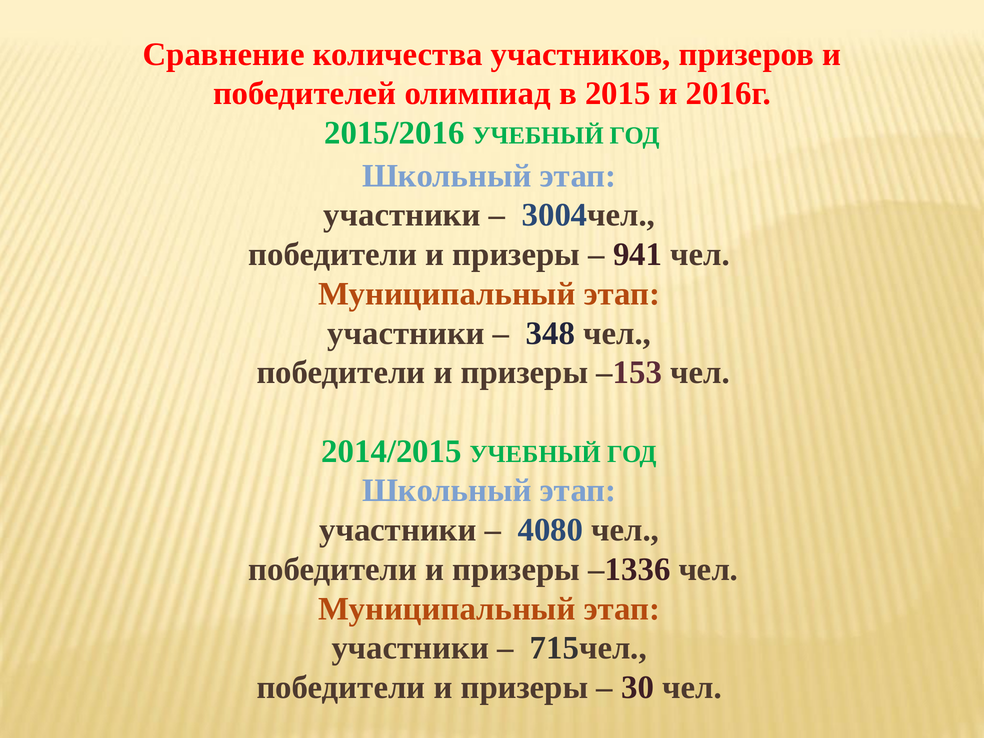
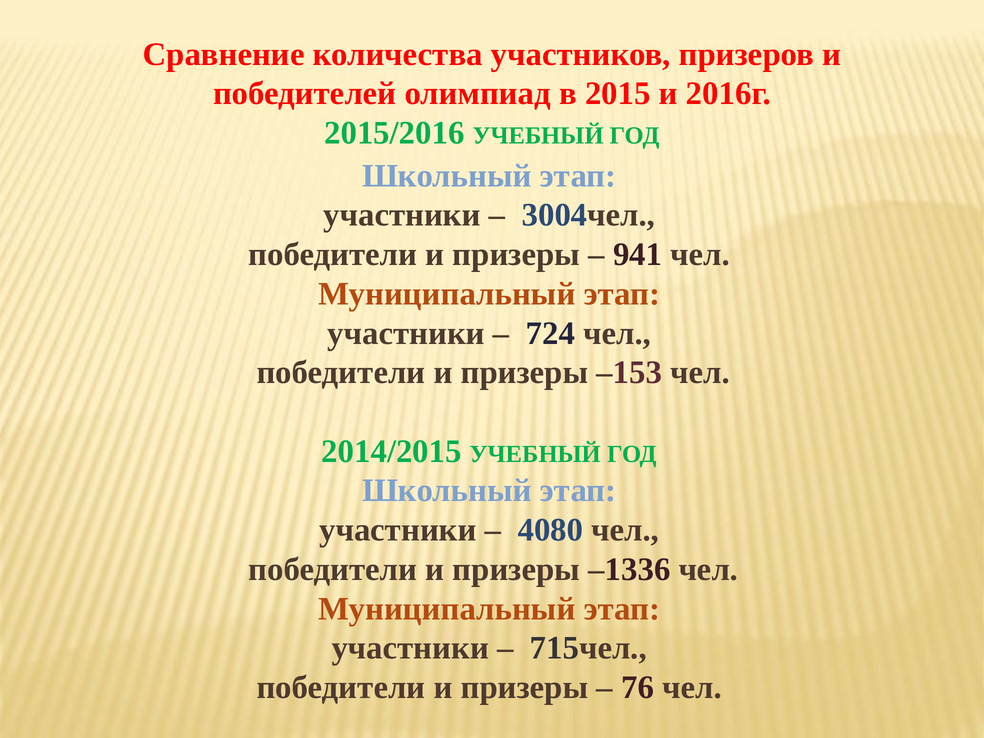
348: 348 -> 724 (550, 333)
30: 30 -> 76 (638, 687)
